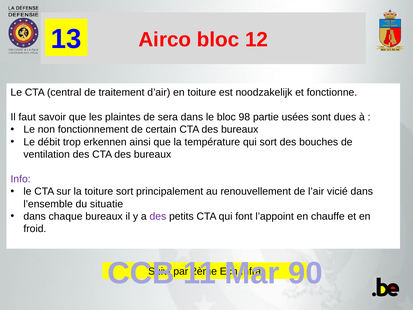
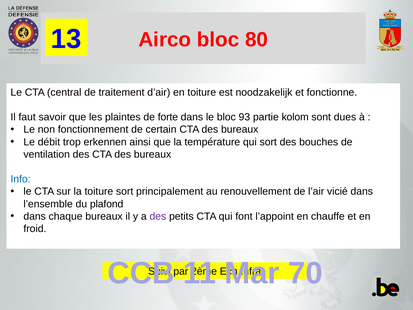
12: 12 -> 80 (256, 40)
sera: sera -> forte (168, 117)
98: 98 -> 93 (244, 117)
usées: usées -> kolom (295, 117)
Info colour: purple -> blue (21, 179)
situatie: situatie -> plafond (107, 204)
90: 90 -> 70 (305, 273)
